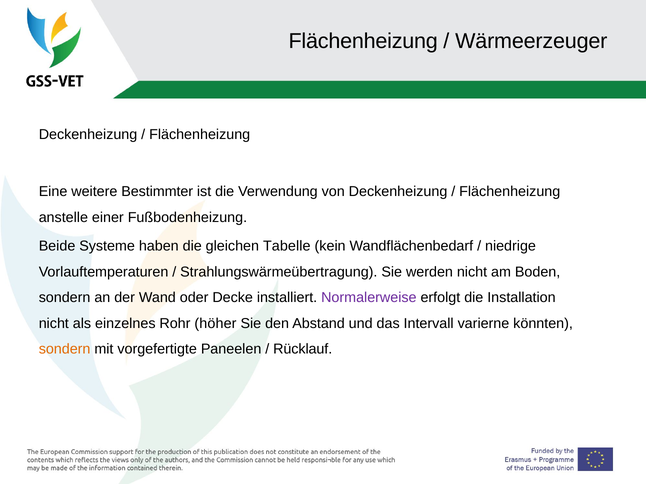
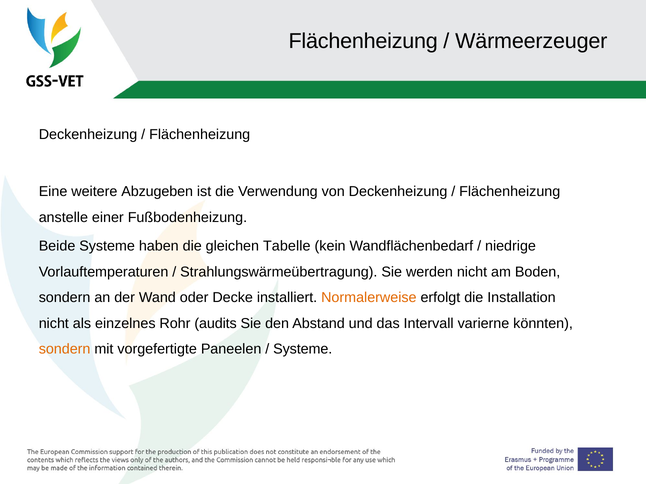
Bestimmter: Bestimmter -> Abzugeben (157, 192)
Normalerweise colour: purple -> orange (369, 298)
höher: höher -> audits (216, 324)
Rücklauf: Rücklauf -> Systeme (303, 350)
